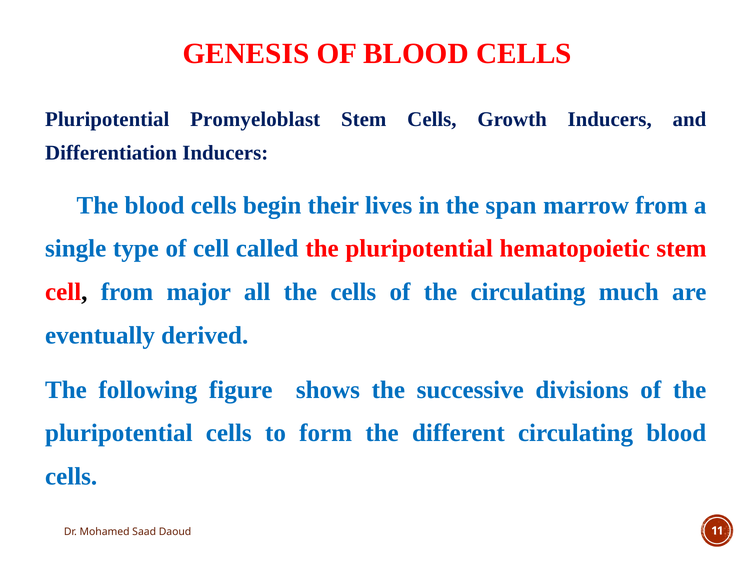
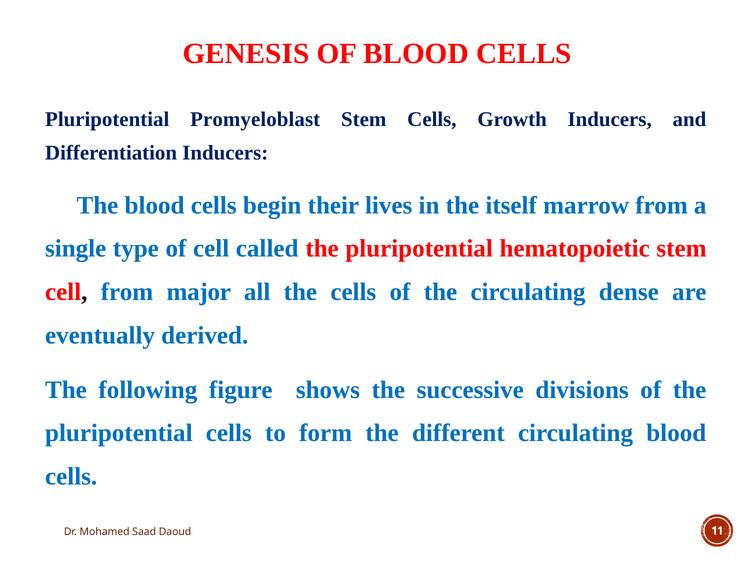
span: span -> itself (511, 205)
much: much -> dense (629, 292)
